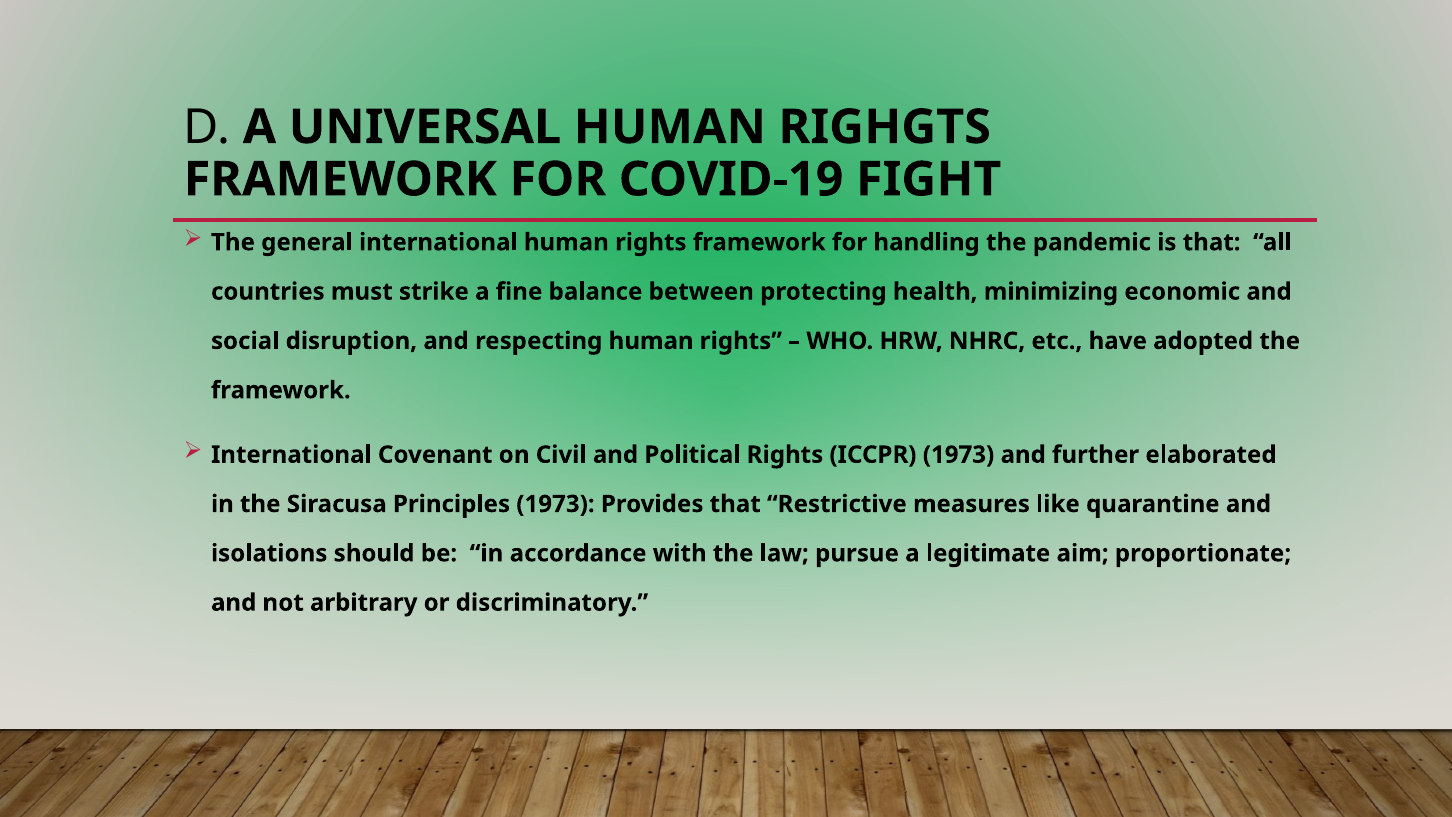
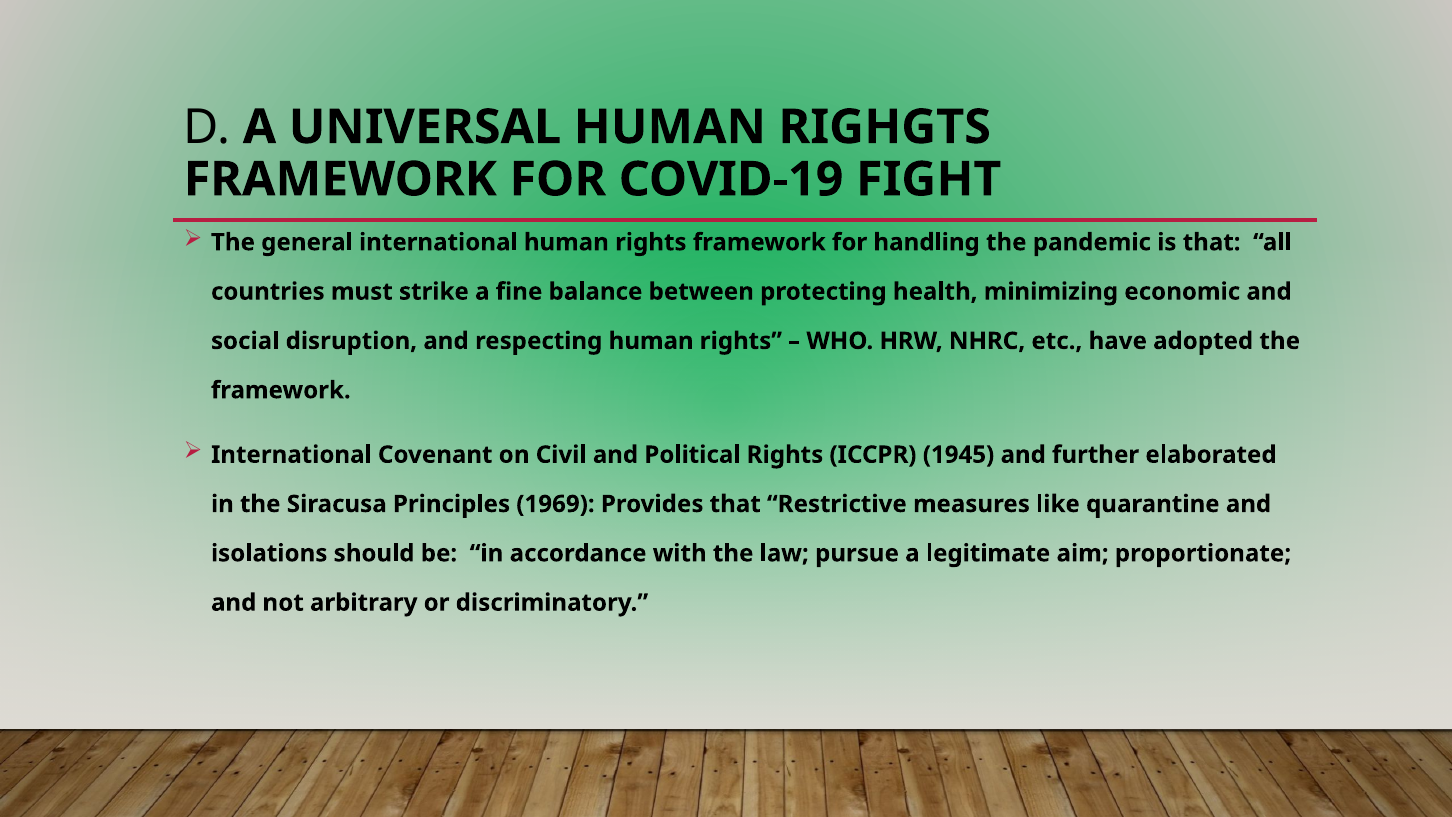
ICCPR 1973: 1973 -> 1945 (959, 455)
Principles 1973: 1973 -> 1969 (555, 504)
